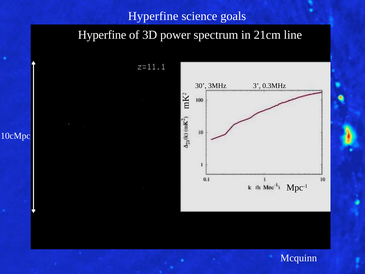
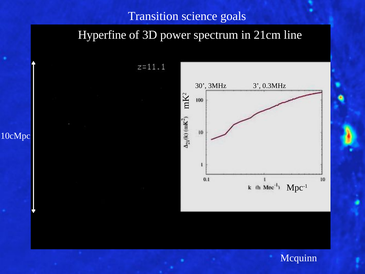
Hyperfine: Hyperfine -> Transition (153, 16)
